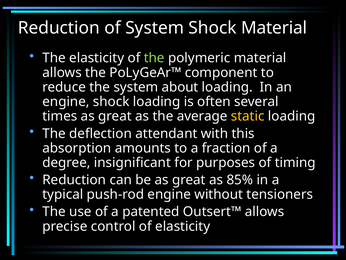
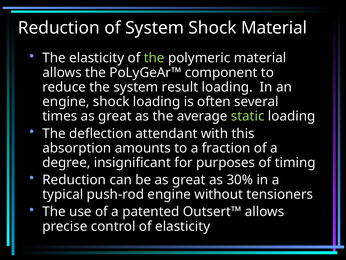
about: about -> result (180, 87)
static colour: yellow -> light green (248, 116)
85%: 85% -> 30% (240, 180)
